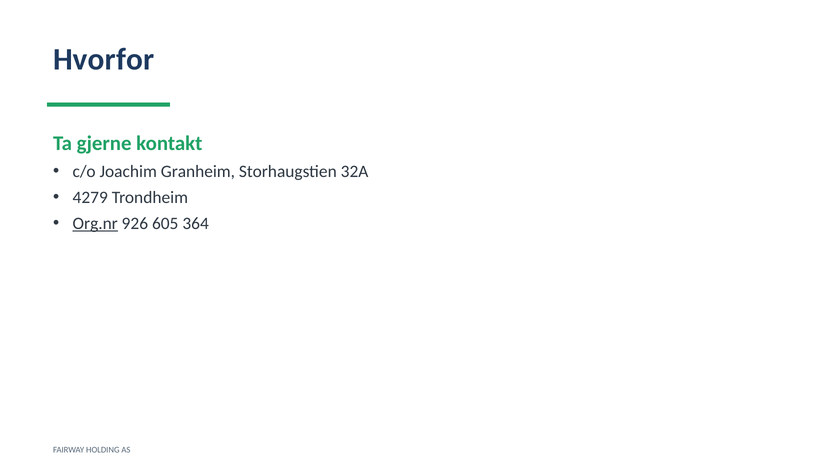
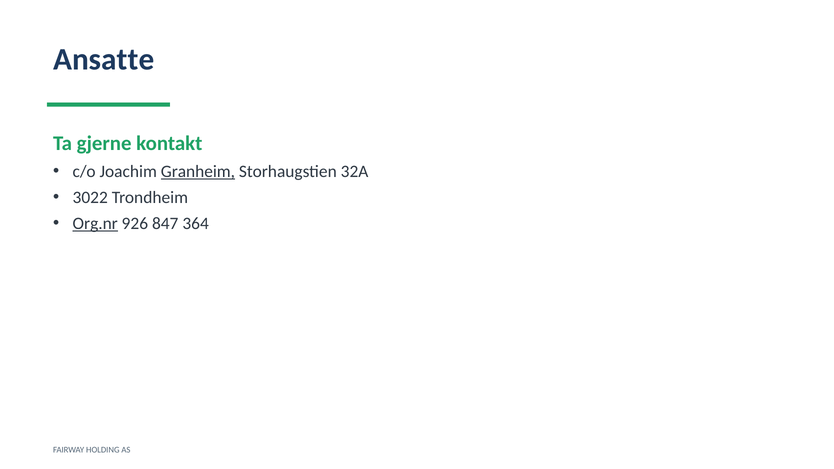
Hvorfor: Hvorfor -> Ansatte (104, 60)
Granheim underline: none -> present (198, 171)
4279: 4279 -> 3022 (90, 198)
605: 605 -> 847 (165, 224)
